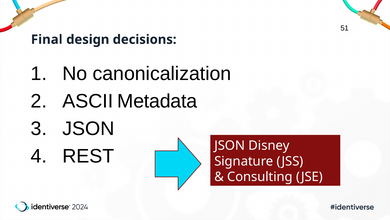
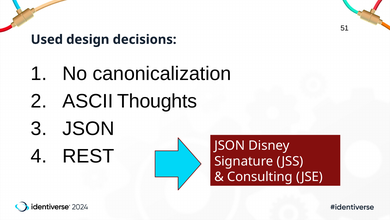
Final: Final -> Used (47, 39)
Metadata: Metadata -> Thoughts (157, 101)
